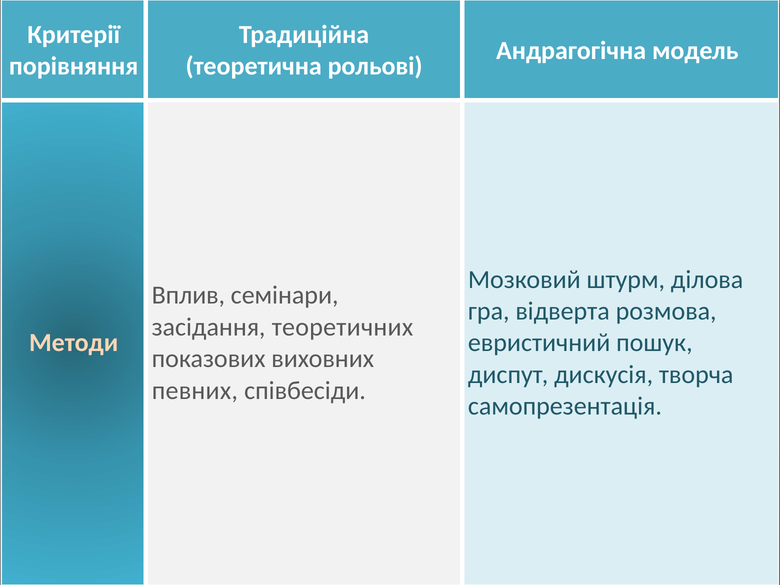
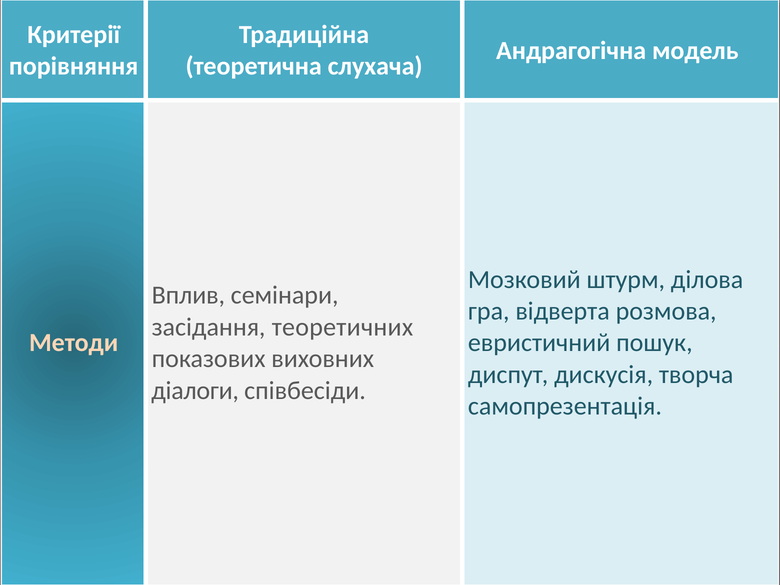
рольові: рольові -> слухача (375, 66)
певних: певних -> діалоги (195, 391)
